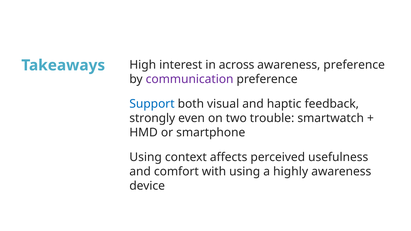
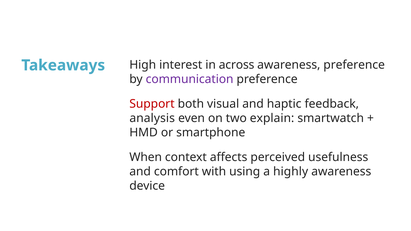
Support colour: blue -> red (152, 104)
strongly: strongly -> analysis (152, 118)
trouble: trouble -> explain (272, 118)
Using: Using -> When (146, 157)
